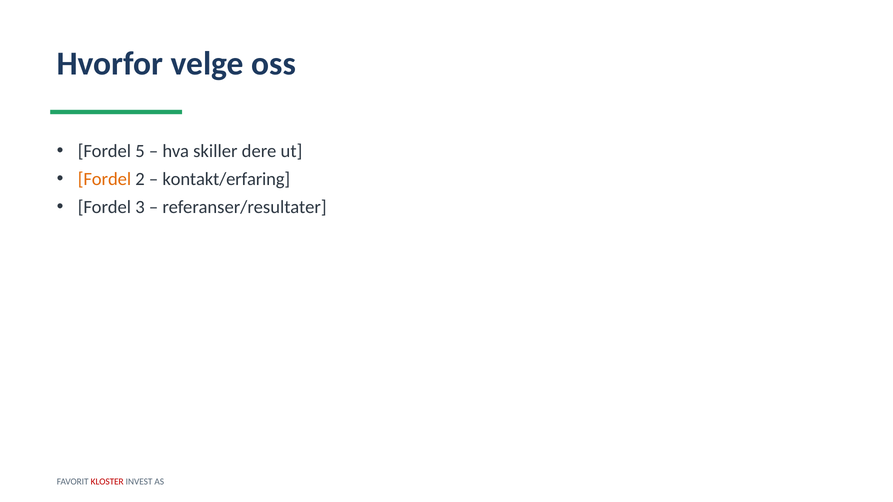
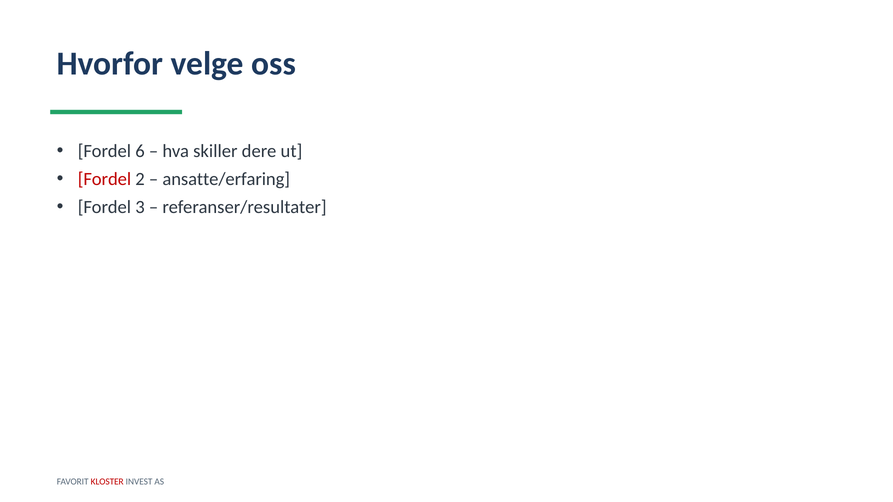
5: 5 -> 6 (140, 151)
Fordel colour: orange -> red (104, 179)
kontakt/erfaring: kontakt/erfaring -> ansatte/erfaring (226, 179)
